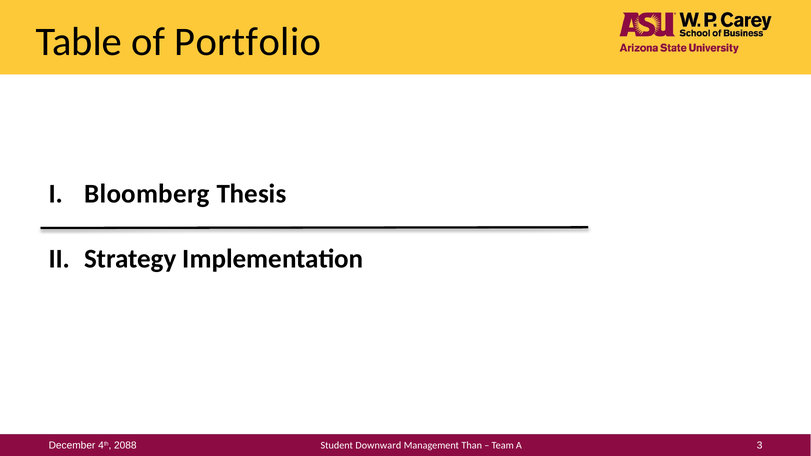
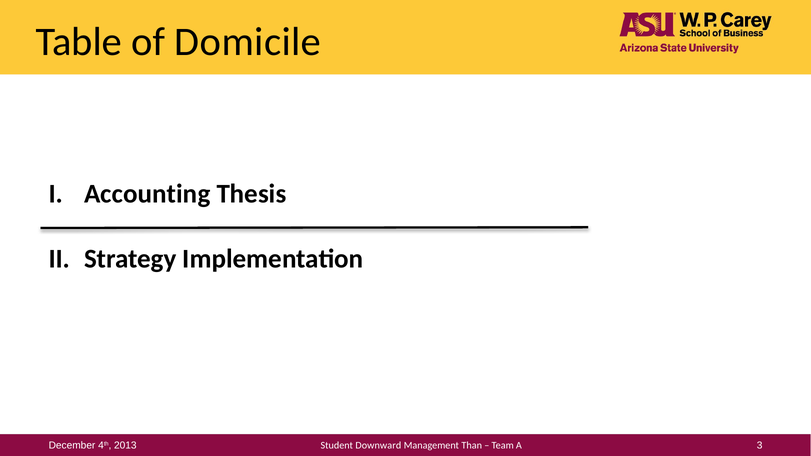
Portfolio: Portfolio -> Domicile (248, 42)
Bloomberg: Bloomberg -> Accounting (147, 194)
2088: 2088 -> 2013 (125, 446)
